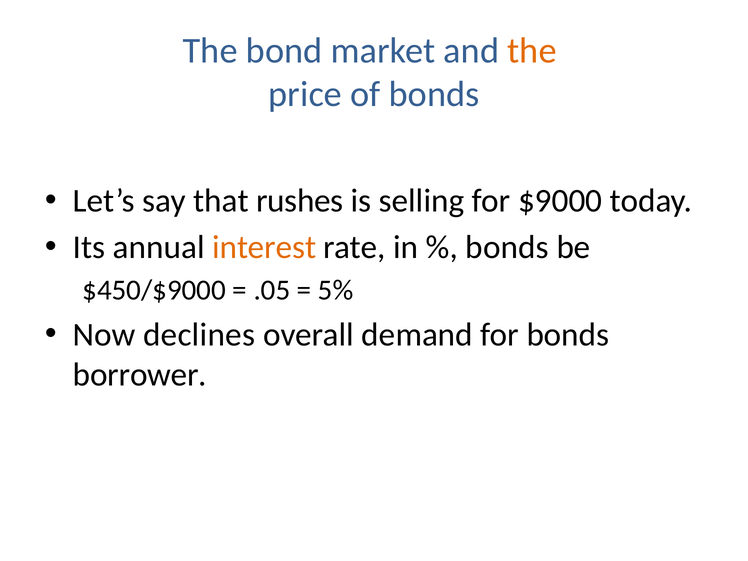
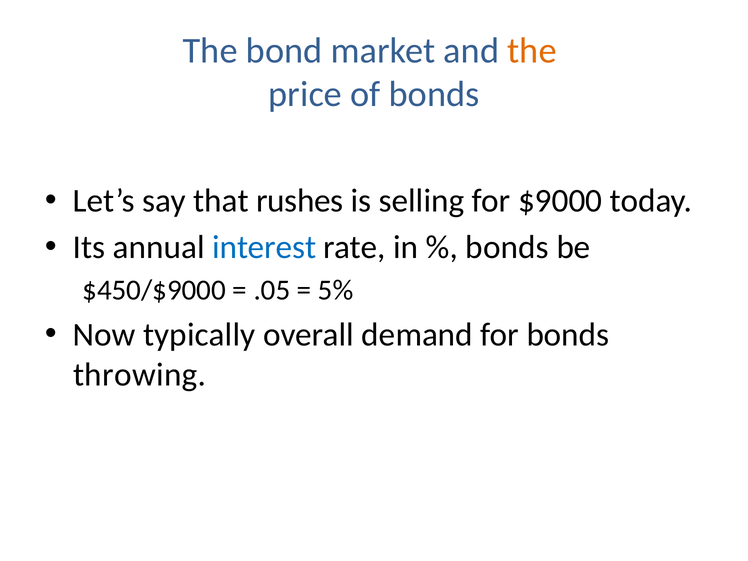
interest colour: orange -> blue (264, 247)
declines: declines -> typically (199, 335)
borrower: borrower -> throwing (140, 375)
